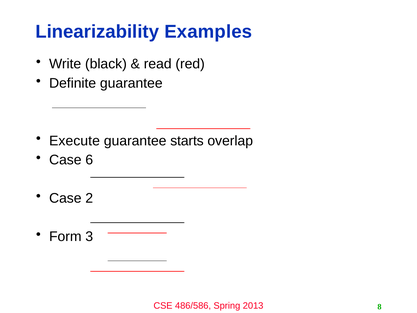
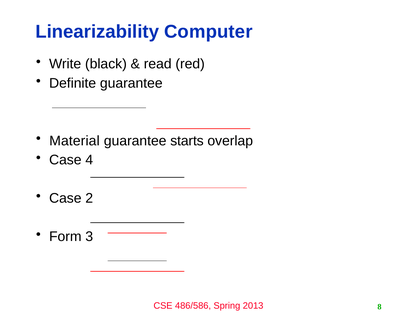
Examples: Examples -> Computer (208, 32)
Execute: Execute -> Material (74, 141)
6: 6 -> 4 (89, 160)
